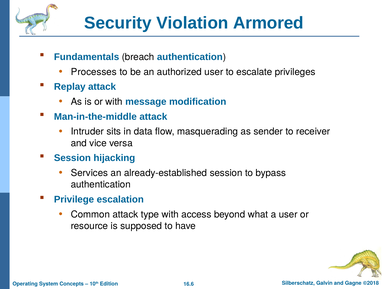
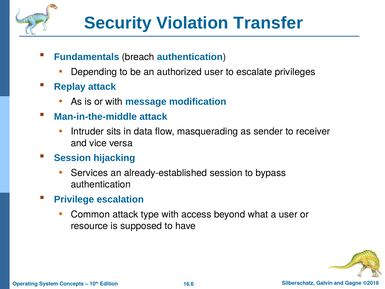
Armored: Armored -> Transfer (268, 23)
Processes: Processes -> Depending (94, 72)
